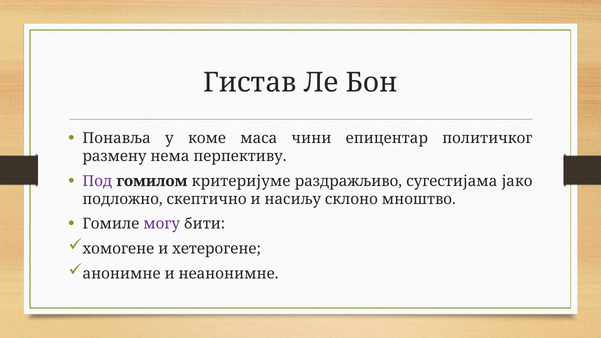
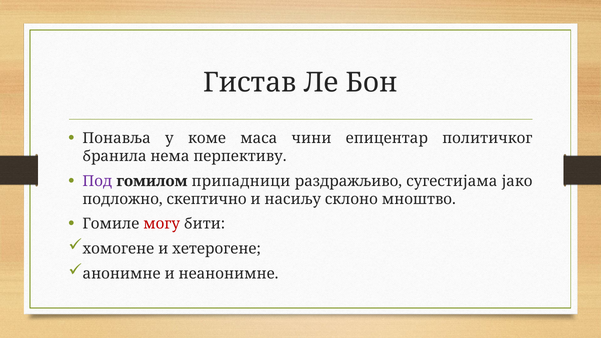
размену: размену -> бранила (115, 156)
критеријуме: критеријуме -> припадници (241, 181)
могу colour: purple -> red (162, 224)
